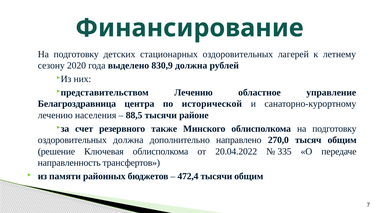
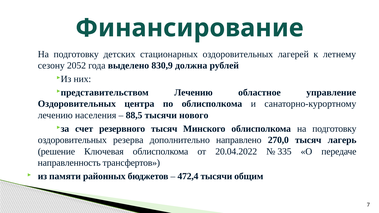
2020: 2020 -> 2052 (76, 66)
Белагроздравница: Белагроздравница -> Оздоровительных (77, 104)
по исторической: исторической -> облисполкома (212, 104)
районе: районе -> нового (194, 115)
резервного также: также -> тысяч (164, 129)
оздоровительных должна: должна -> резерва (128, 140)
тысяч общим: общим -> лагерь (342, 140)
